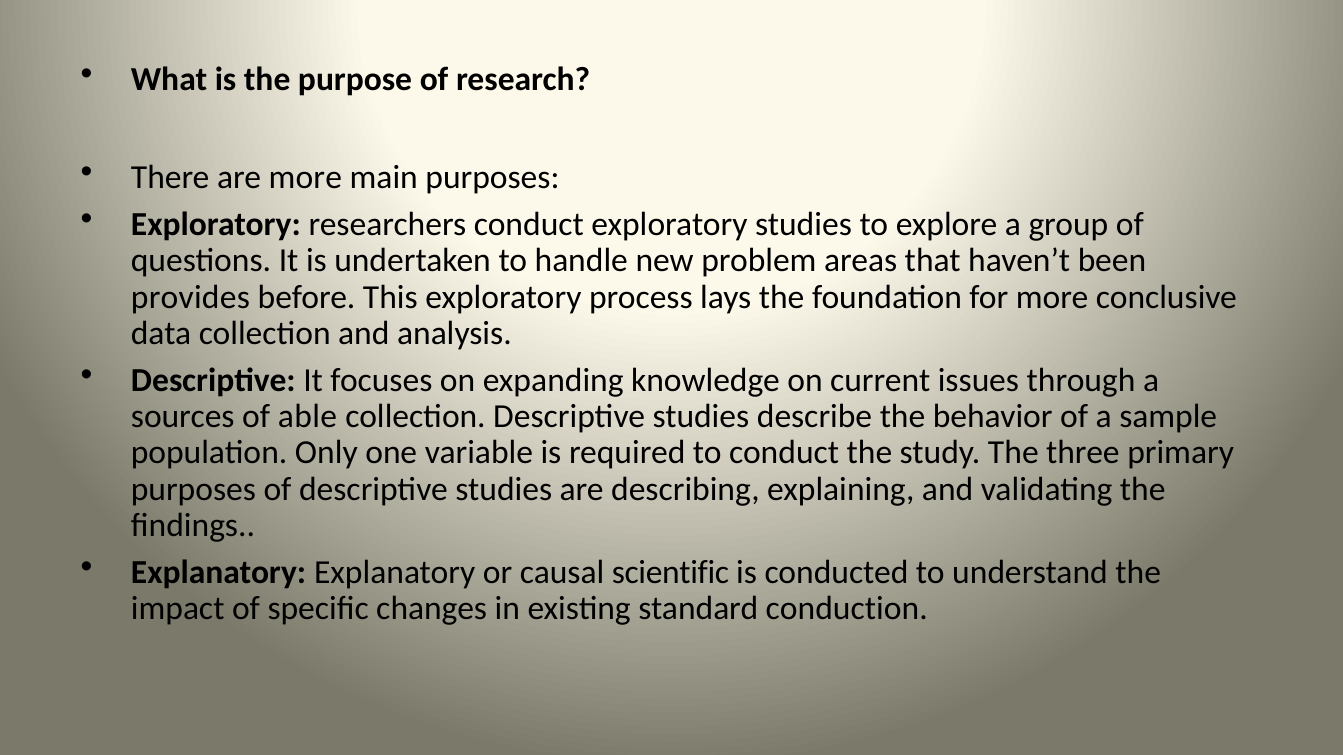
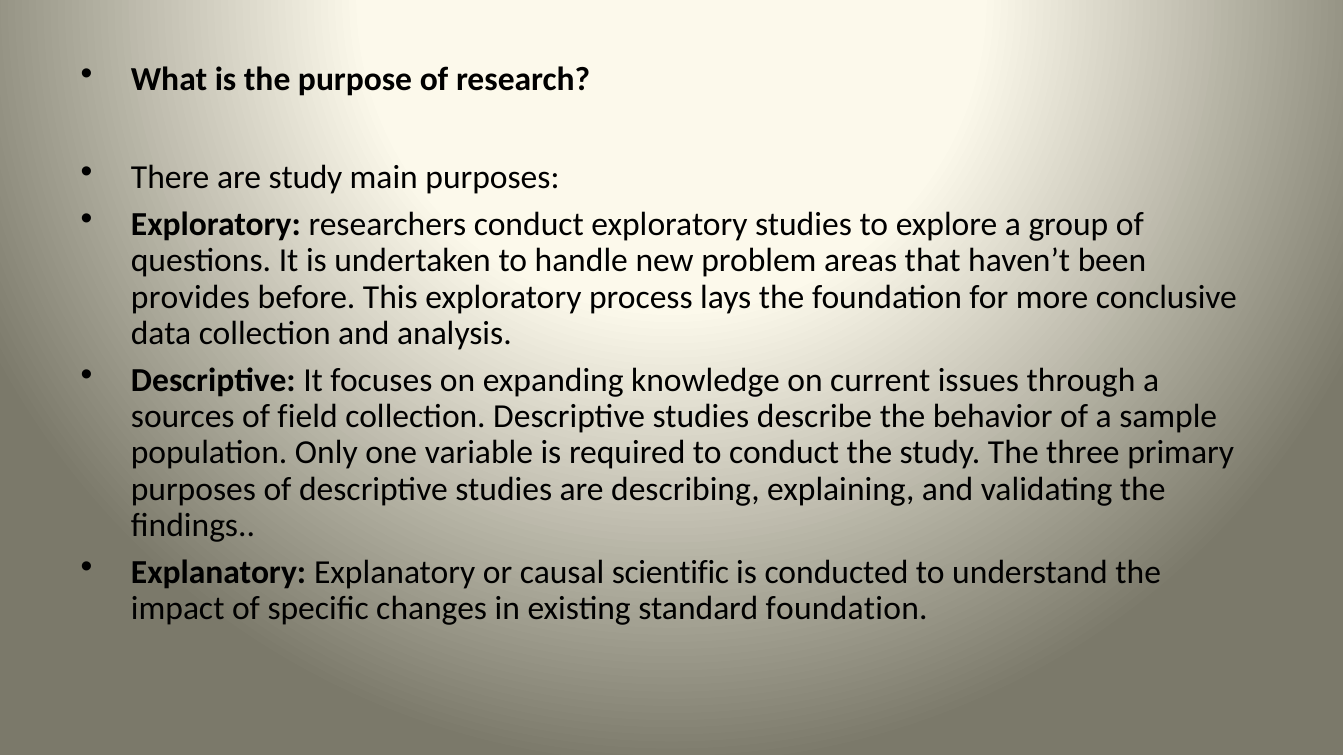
are more: more -> study (306, 178)
able: able -> field (308, 417)
standard conduction: conduction -> foundation (847, 609)
